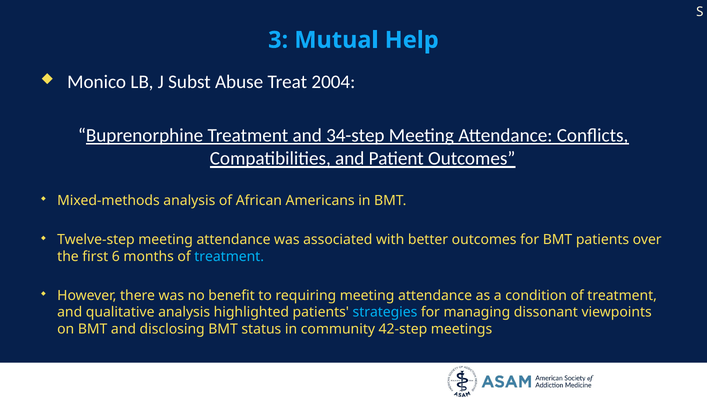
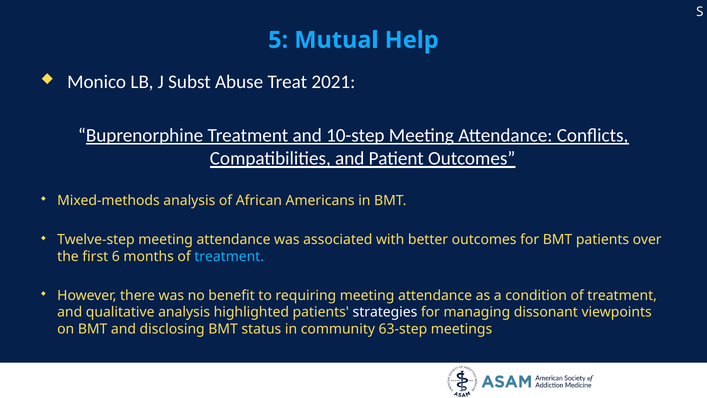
3: 3 -> 5 (278, 40)
2004: 2004 -> 2021 (333, 82)
34-step: 34-step -> 10-step (355, 135)
strategies colour: light blue -> white (385, 312)
42-step: 42-step -> 63-step (403, 329)
